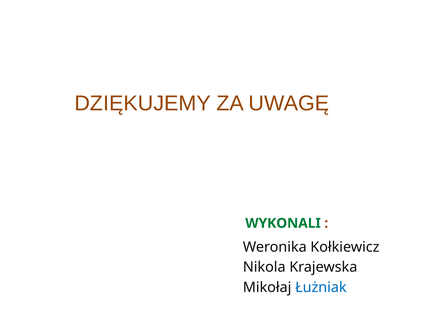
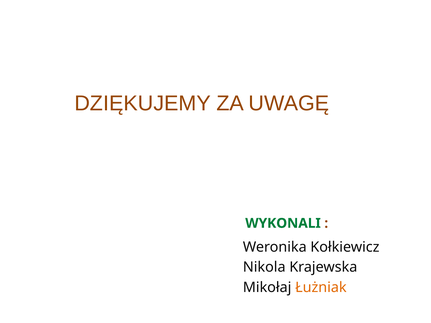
Łużniak colour: blue -> orange (321, 288)
